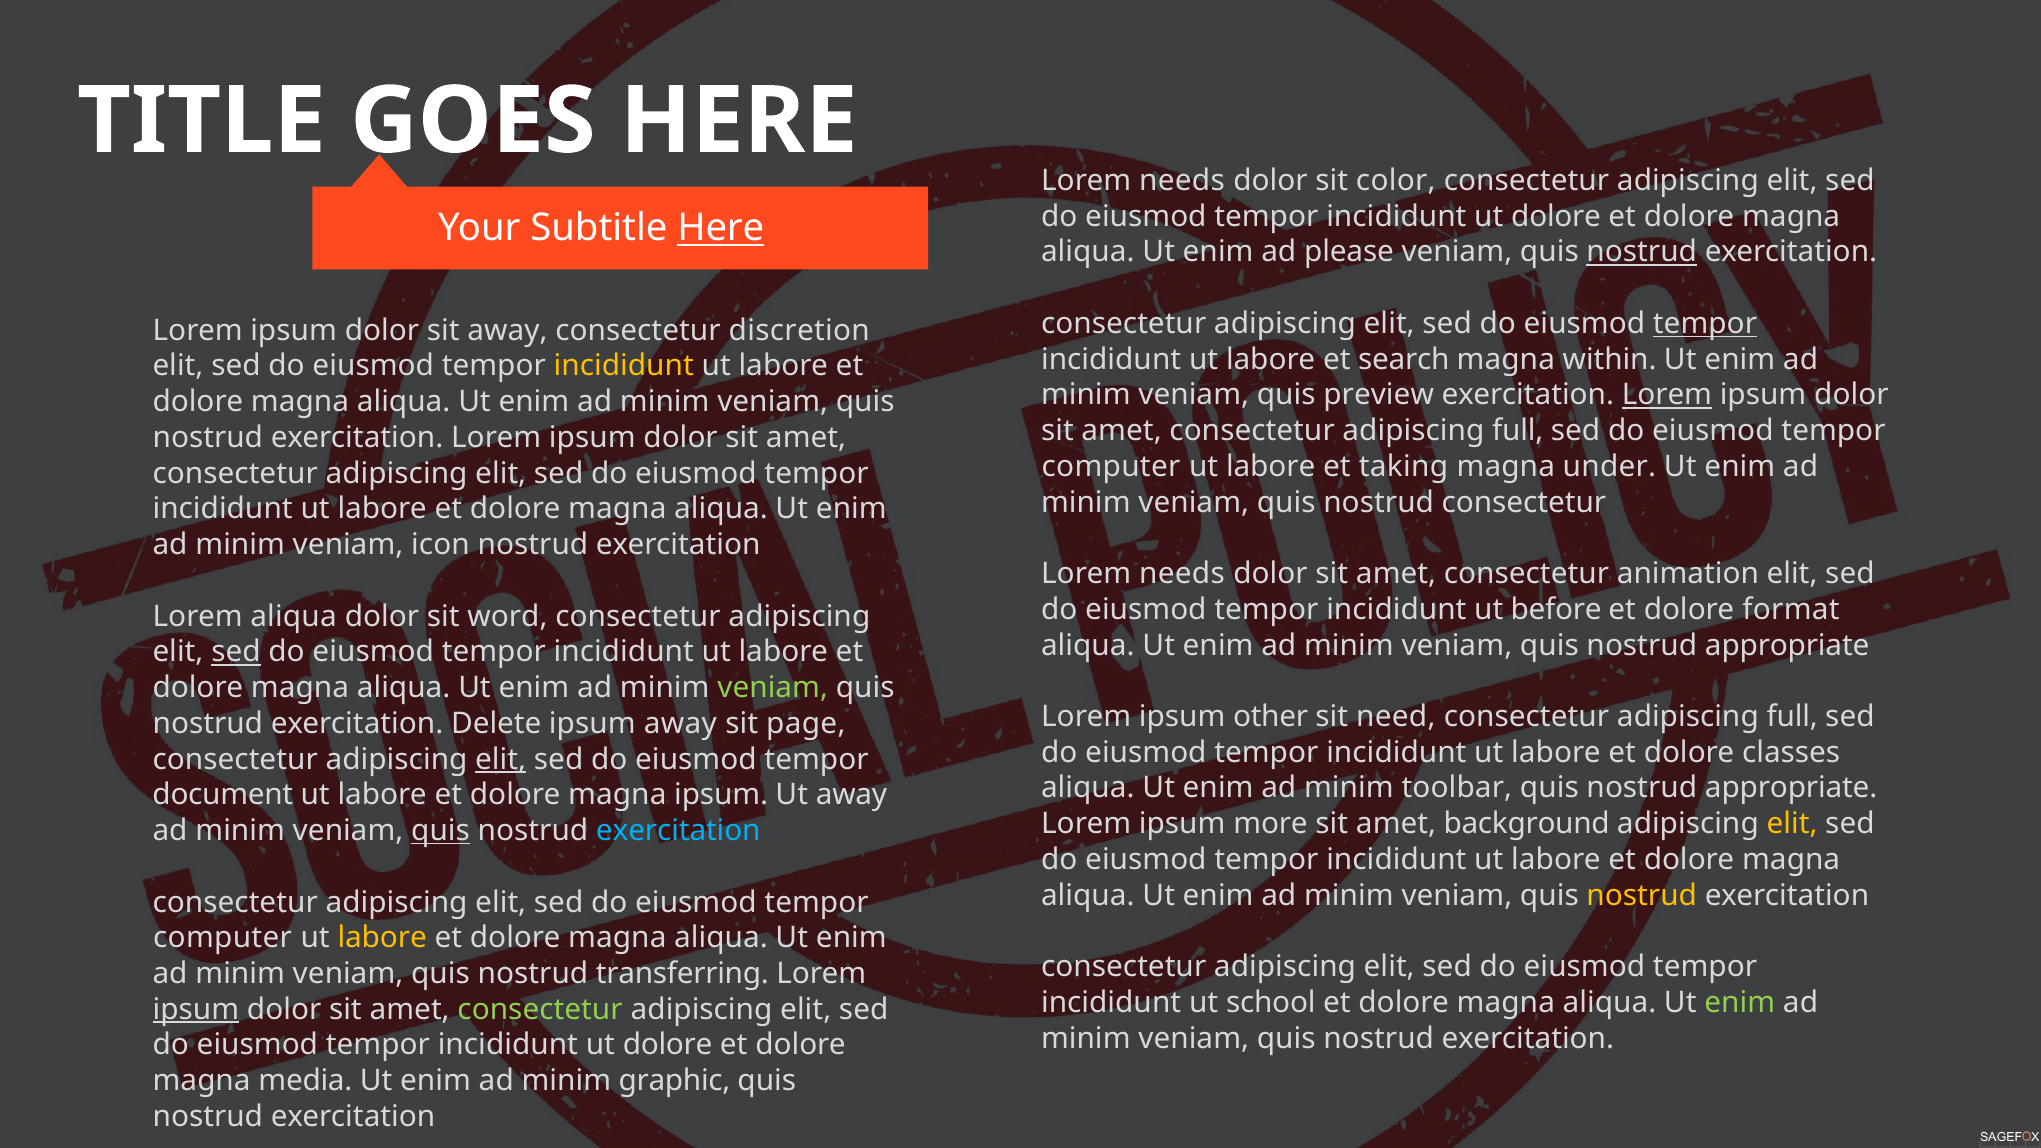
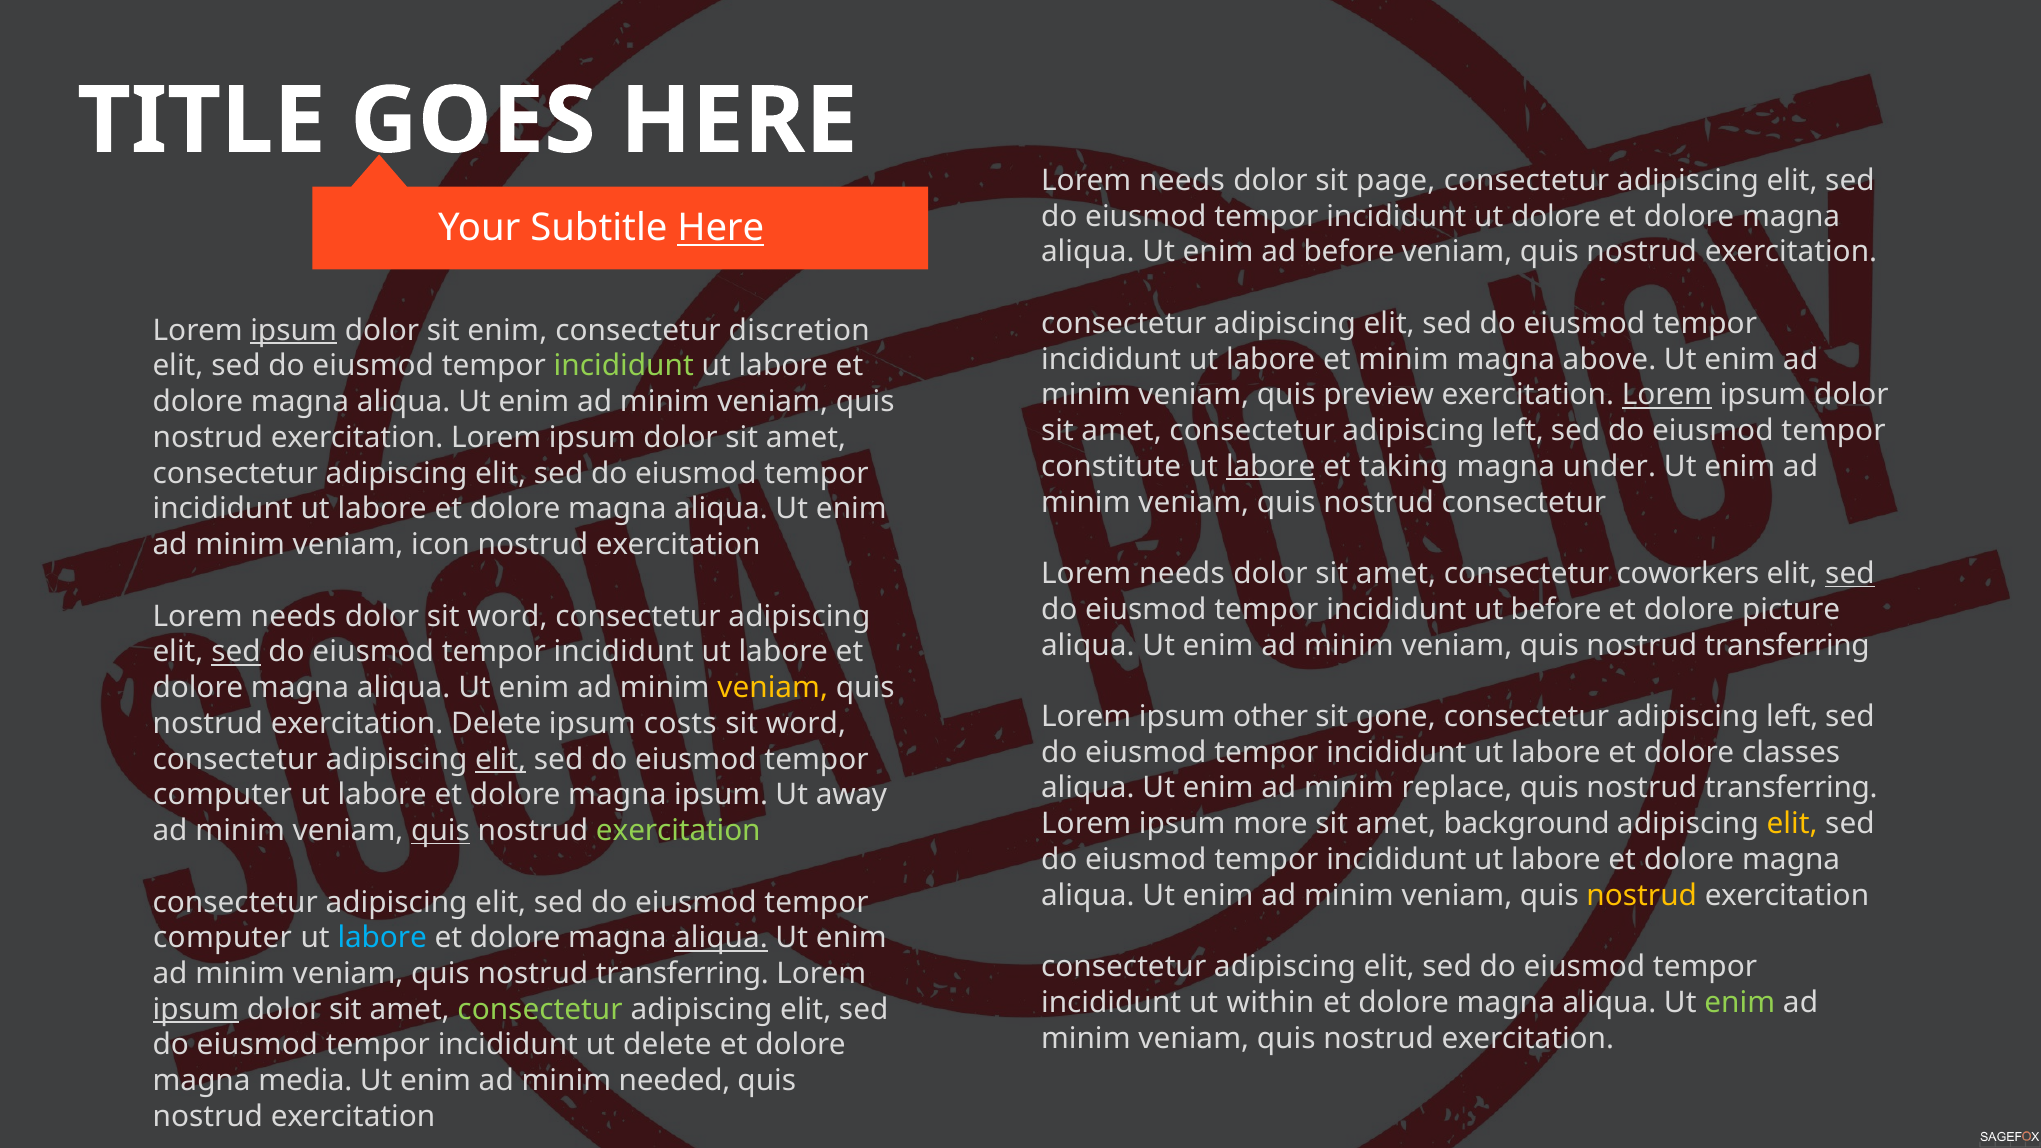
color: color -> page (1396, 181)
ad please: please -> before (1349, 252)
nostrud underline: present -> none (1642, 252)
tempor underline: present -> none (1705, 324)
ipsum underline: none -> present (294, 330)
sit away: away -> enim (507, 330)
et search: search -> minim (1404, 359)
within: within -> above (1610, 359)
incididunt colour: yellow -> light green (624, 366)
amet consectetur adipiscing full: full -> left (1518, 431)
computer: computer -> constitute (1111, 467)
labore underline: none -> present (1271, 467)
animation: animation -> coworkers (1688, 574)
sed underline: none -> present (1850, 574)
format: format -> picture (1791, 610)
aliqua: aliqua -> needs (293, 616)
appropriate: appropriate -> transferring (1787, 645)
veniam colour: light green -> yellow (773, 688)
need: need -> gone (1396, 717)
full: full -> left (1792, 717)
ipsum away: away -> costs (680, 724)
page: page -> word (806, 724)
toolbar: toolbar -> replace (1457, 788)
appropriate: appropriate -> transferring (1791, 788)
document: document -> computer (223, 795)
exercitation colour: light blue -> light green (678, 831)
labore colour: yellow -> light blue (382, 938)
aliqua underline: none -> present (721, 938)
school: school -> within (1270, 1003)
dolore: dolore -> delete (667, 1045)
graphic: graphic -> needed (674, 1081)
